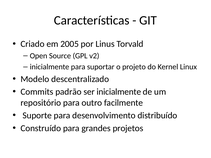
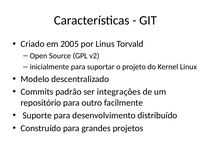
ser inicialmente: inicialmente -> integrações (119, 92)
